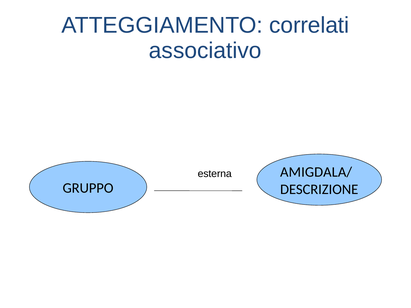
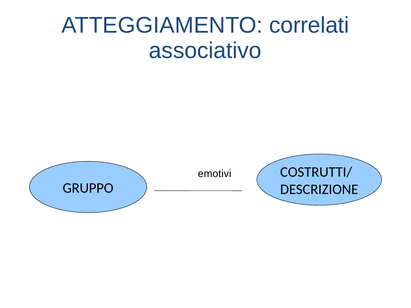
AMIGDALA/: AMIGDALA/ -> COSTRUTTI/ (316, 172)
esterna: esterna -> emotivi (215, 174)
